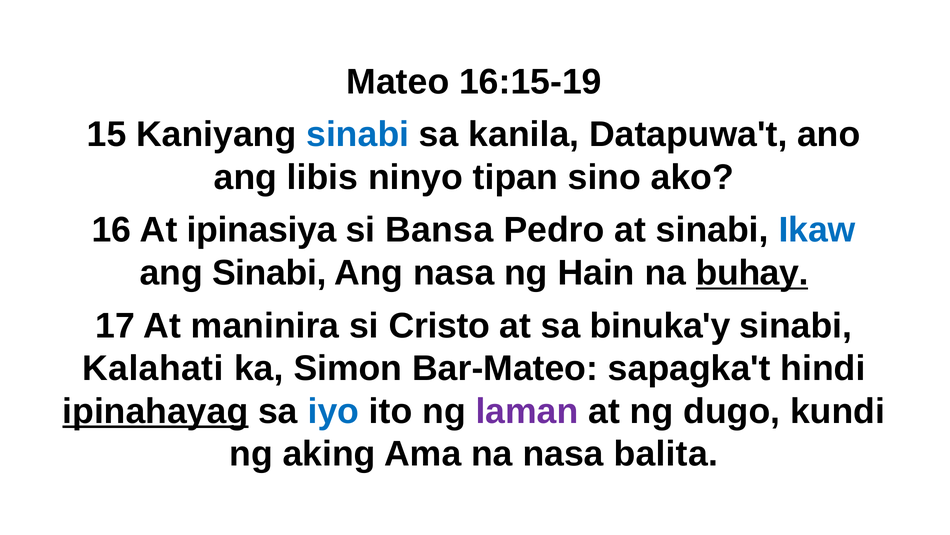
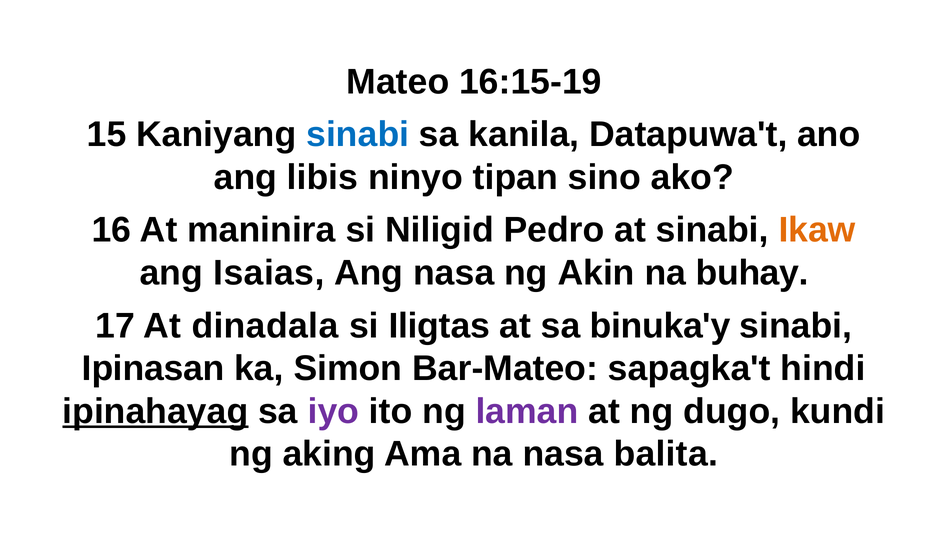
ipinasiya: ipinasiya -> maninira (261, 230)
Bansa: Bansa -> Niligid (439, 230)
Ikaw colour: blue -> orange (817, 230)
ang Sinabi: Sinabi -> Isaias (269, 273)
Hain: Hain -> Akin (596, 273)
buhay underline: present -> none (752, 273)
maninira: maninira -> dinadala (265, 325)
Cristo: Cristo -> Iligtas (439, 325)
Kalahati: Kalahati -> Ipinasan (153, 368)
iyo colour: blue -> purple (333, 411)
